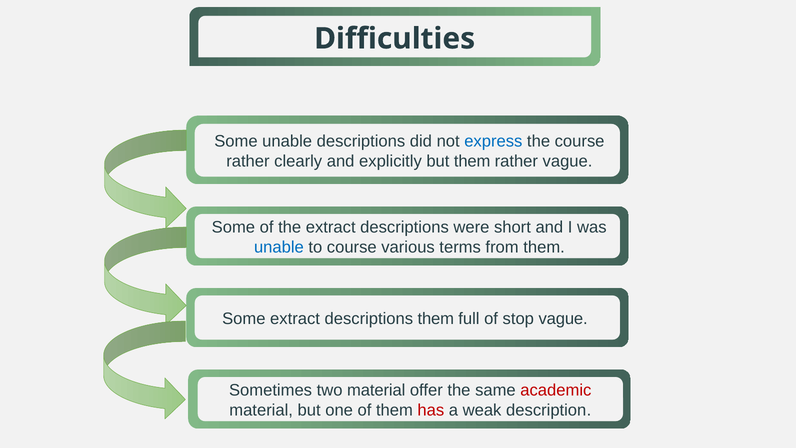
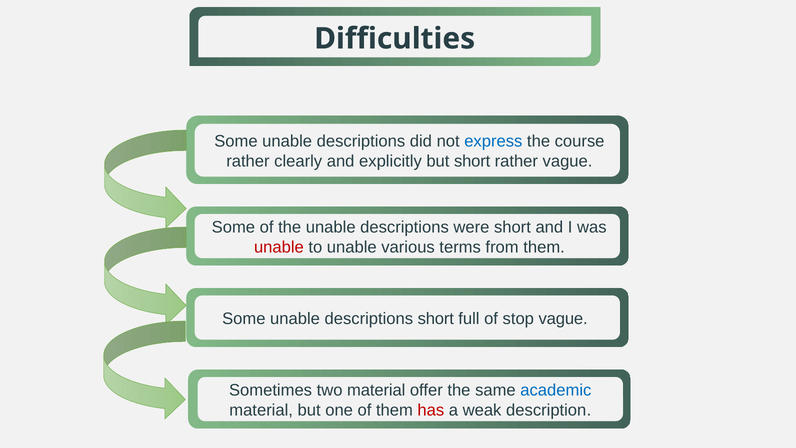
but them: them -> short (472, 161)
the extract: extract -> unable (331, 227)
unable colour: blue -> red (279, 247)
to course: course -> unable (352, 247)
extract: extract -> unable (295, 319)
descriptions them: them -> short (436, 319)
academic colour: red -> blue (556, 390)
